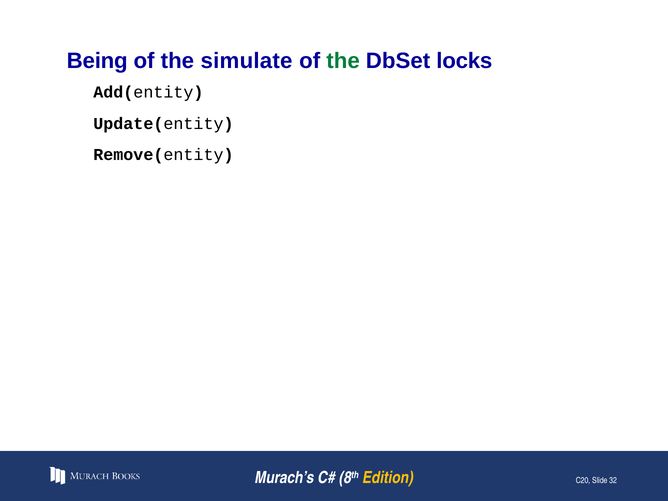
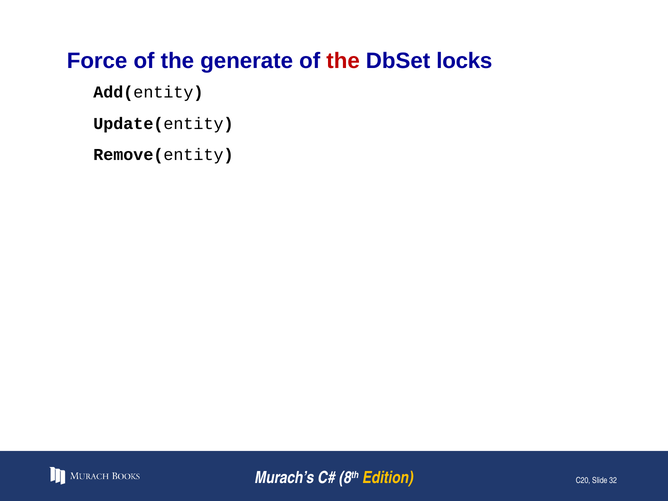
Being: Being -> Force (97, 61)
simulate: simulate -> generate (247, 61)
the colour: green -> red (343, 61)
